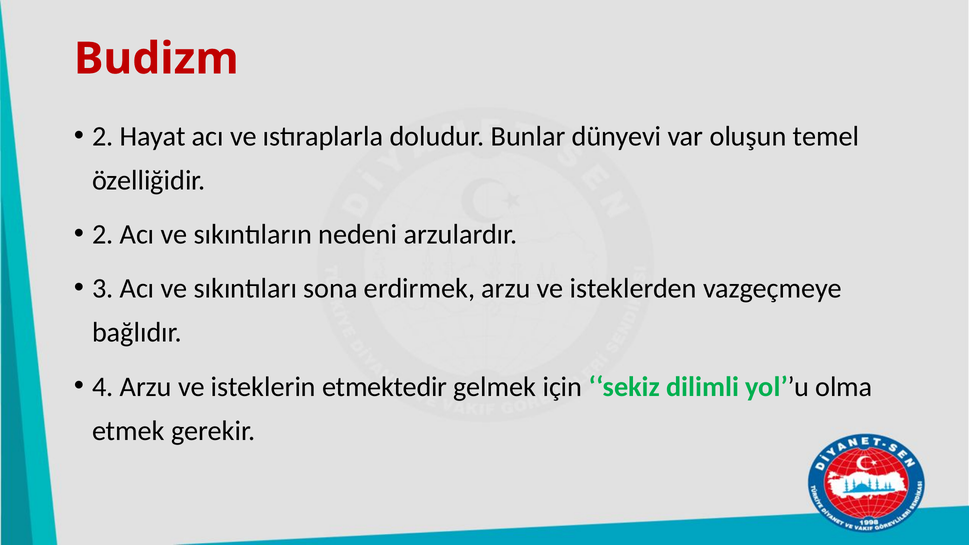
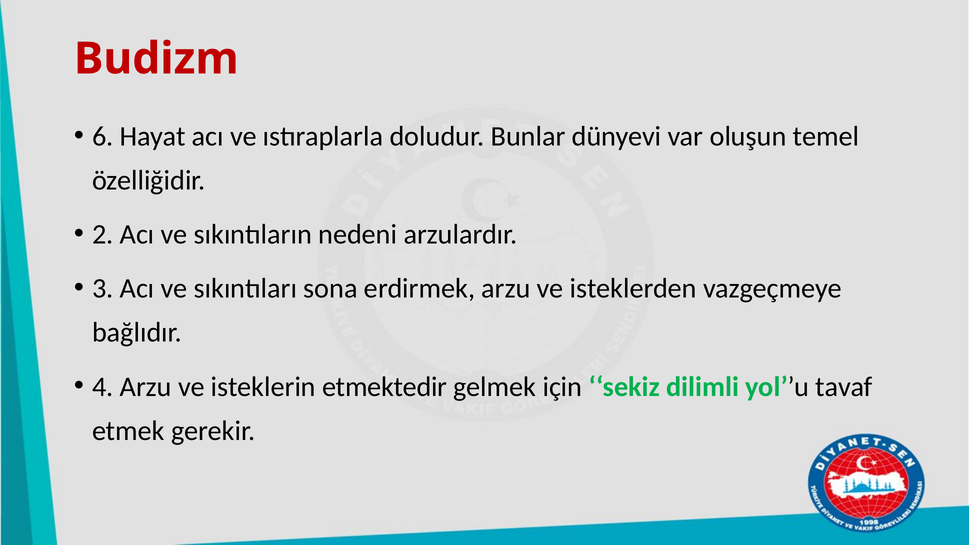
2: 2 -> 6 (103, 137)
olma: olma -> tavaf (844, 387)
